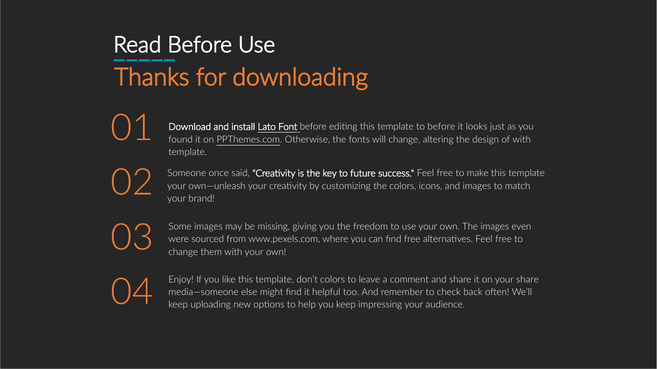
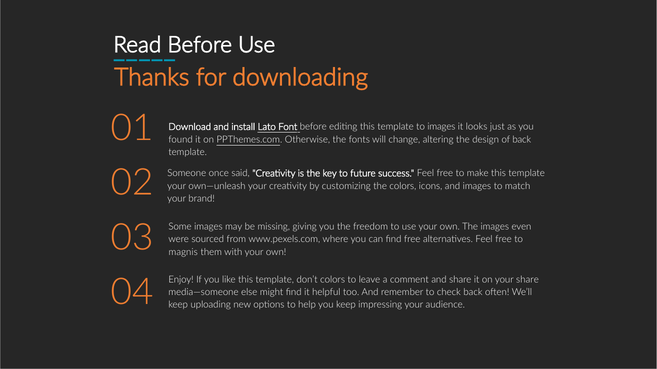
to before: before -> images (441, 127)
of with: with -> back (522, 140)
change: change -> magnis (183, 252)
